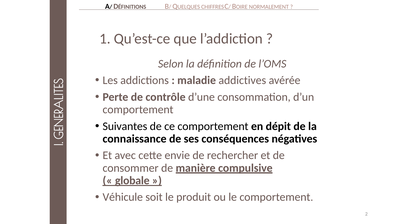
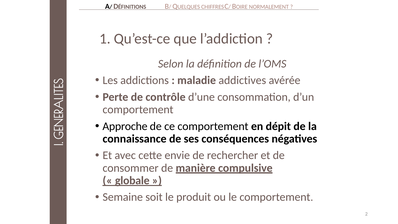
Suivantes: Suivantes -> Approche (125, 126)
Véhicule: Véhicule -> Semaine (123, 197)
